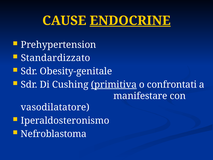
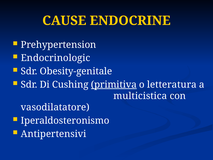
ENDOCRINE underline: present -> none (130, 21)
Standardizzato: Standardizzato -> Endocrinologic (56, 58)
confrontati: confrontati -> letteratura (172, 84)
manifestare: manifestare -> multicistica (140, 96)
Nefroblastoma: Nefroblastoma -> Antipertensivi (54, 134)
